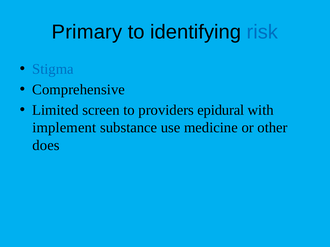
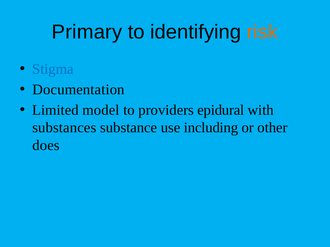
risk colour: blue -> orange (262, 32)
Comprehensive: Comprehensive -> Documentation (79, 90)
screen: screen -> model (101, 110)
implement: implement -> substances (64, 128)
medicine: medicine -> including (211, 128)
